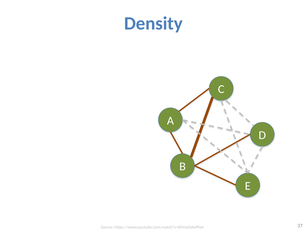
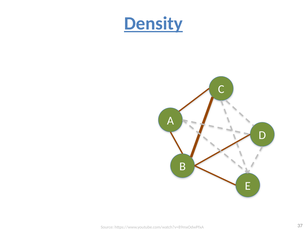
Density underline: none -> present (153, 24)
